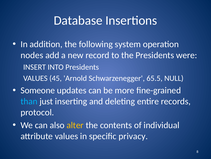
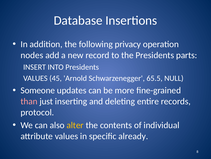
system: system -> privacy (128, 44)
were: were -> parts (187, 55)
than colour: light blue -> pink (29, 101)
privacy: privacy -> already (133, 136)
